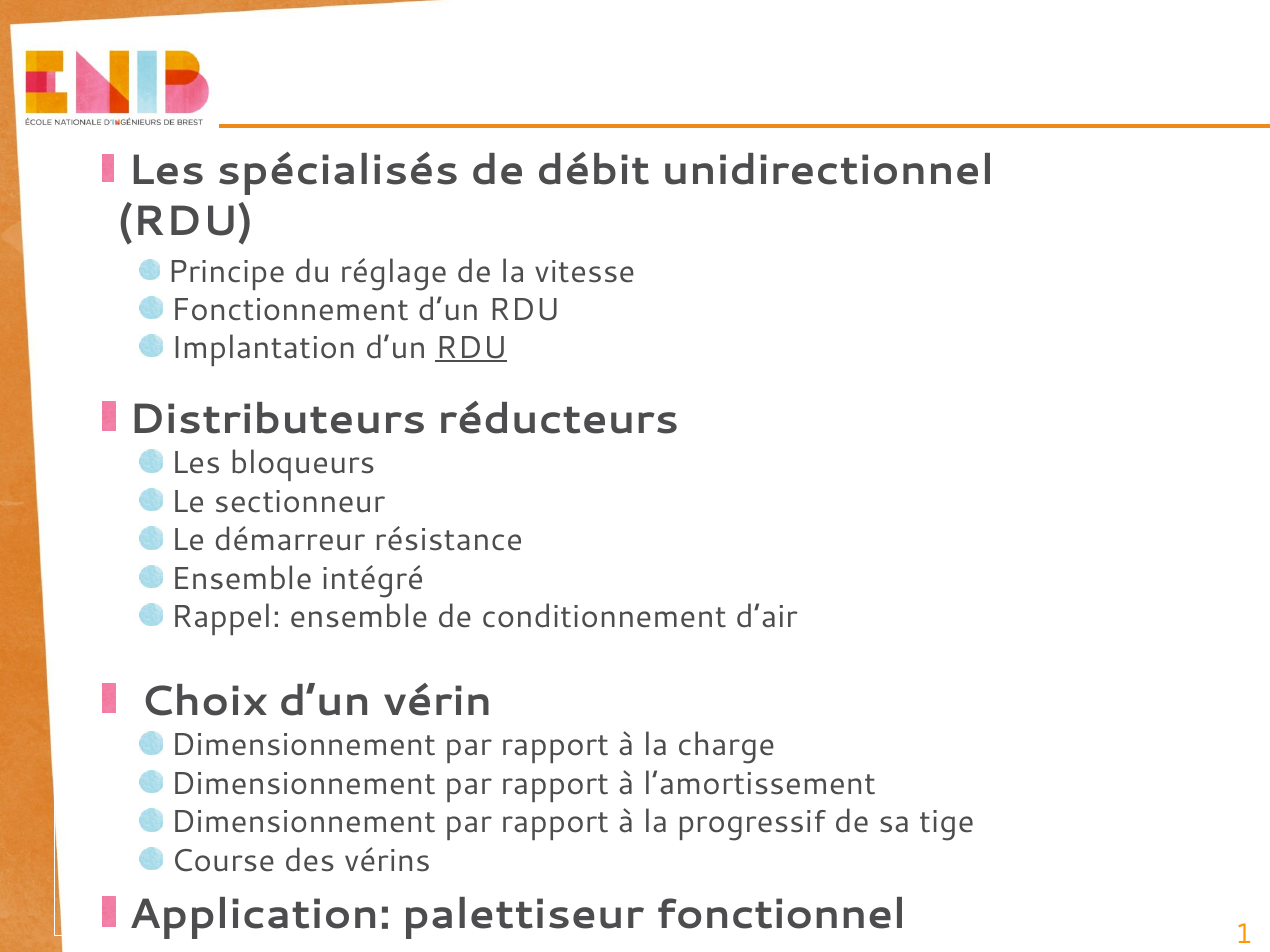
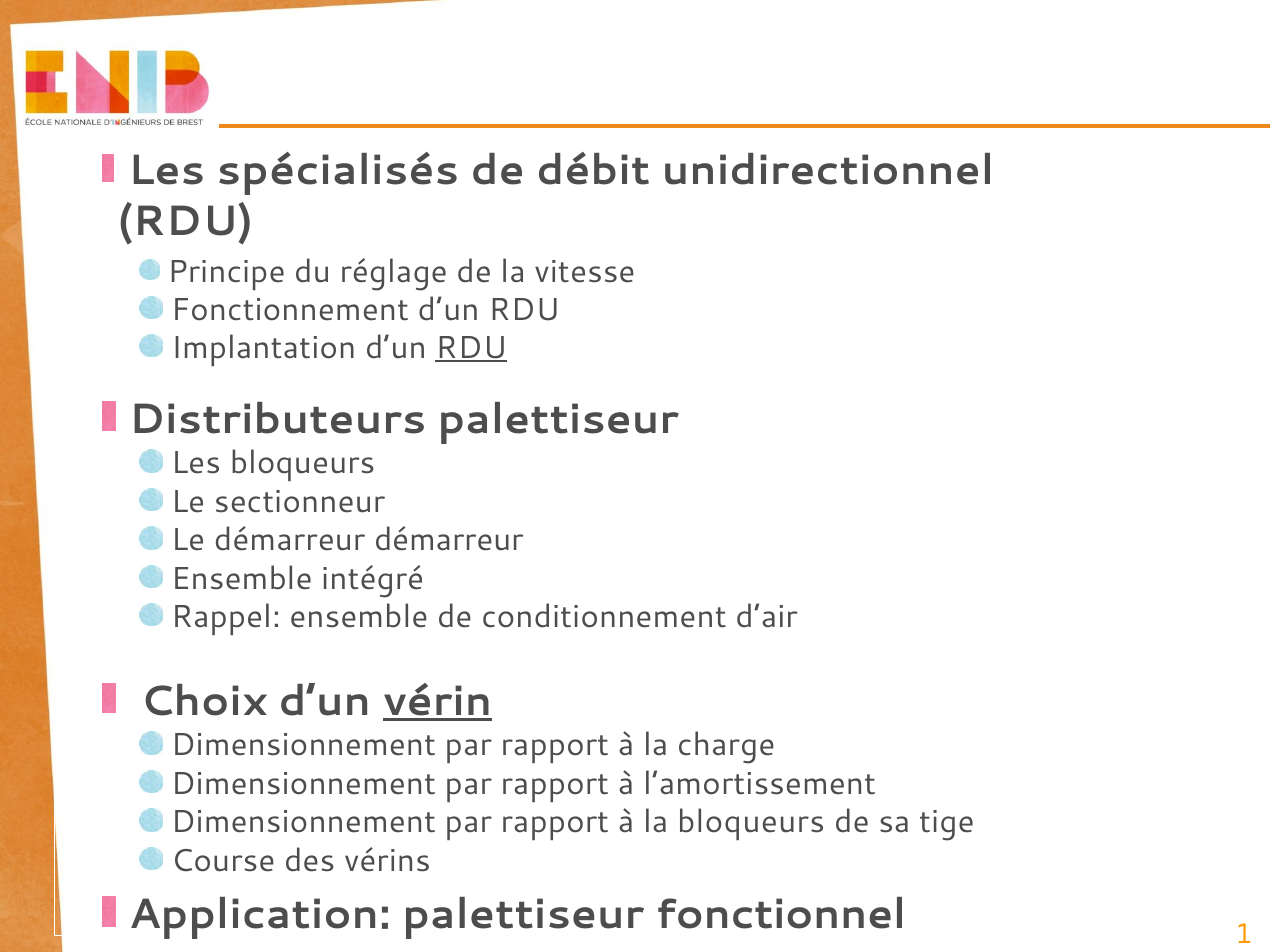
Distributeurs réducteurs: réducteurs -> palettiseur (558, 419)
démarreur résistance: résistance -> démarreur (449, 540)
vérin underline: none -> present (437, 702)
la progressif: progressif -> bloqueurs (751, 823)
